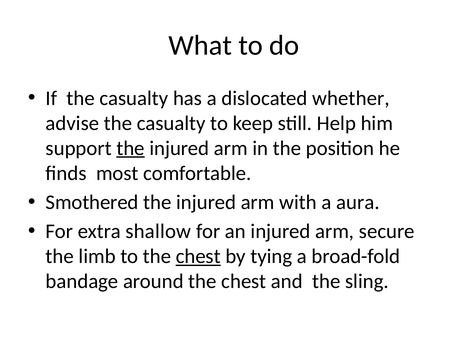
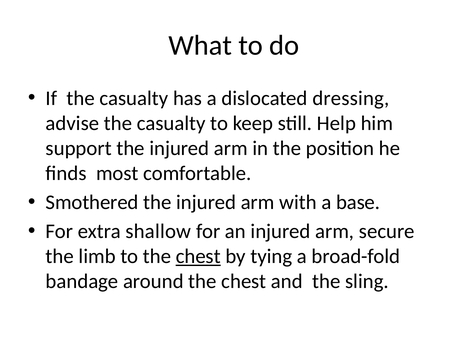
whether: whether -> dressing (351, 98)
the underline: present -> none (131, 148)
aura: aura -> base (358, 202)
